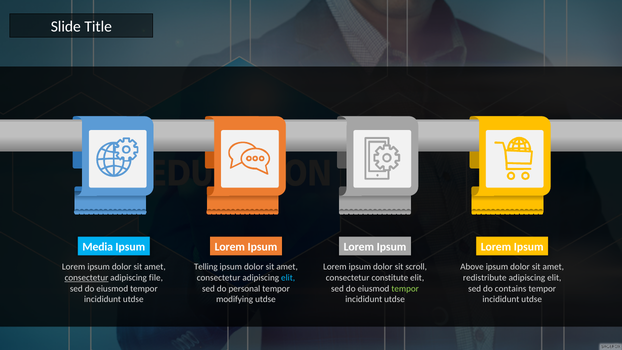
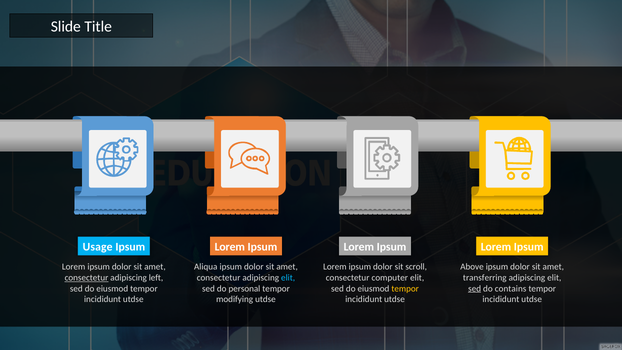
Media: Media -> Usage (98, 247)
Telling: Telling -> Aliqua (206, 267)
file: file -> left (156, 278)
constitute: constitute -> computer (390, 278)
redistribute: redistribute -> transferring (485, 278)
tempor colour: light green -> yellow (405, 288)
sed underline: none -> present (475, 288)
